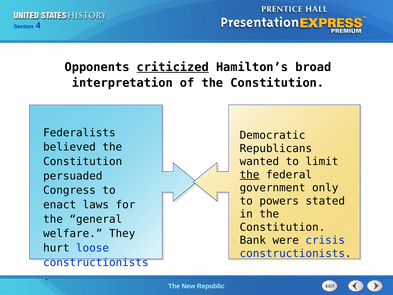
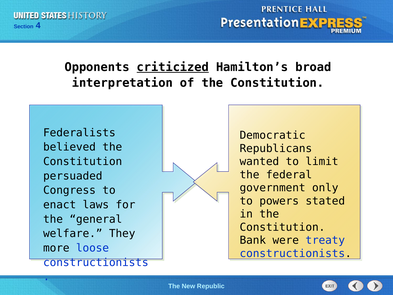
the underline: present -> none (250, 175)
crisis: crisis -> treaty (325, 240)
hurt: hurt -> more (56, 248)
